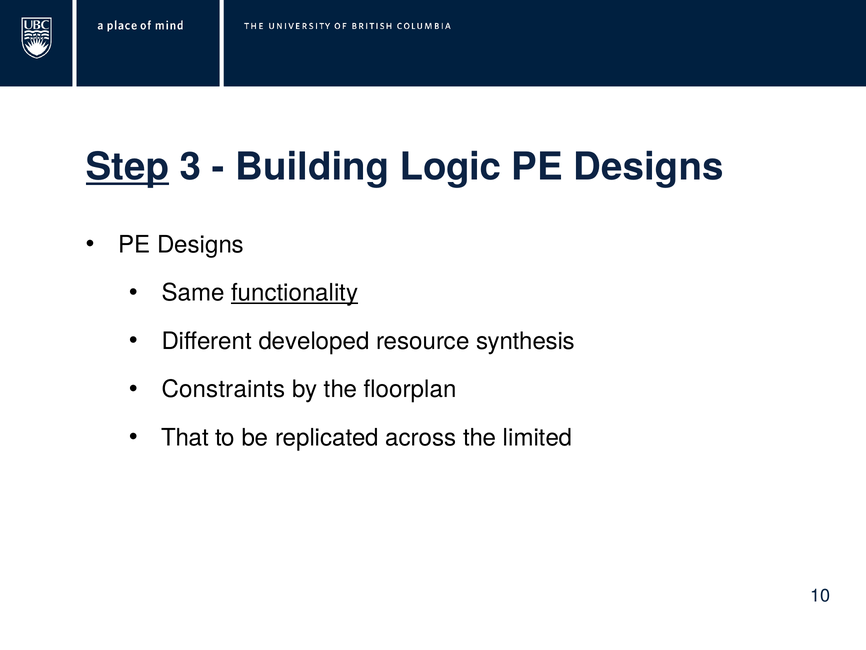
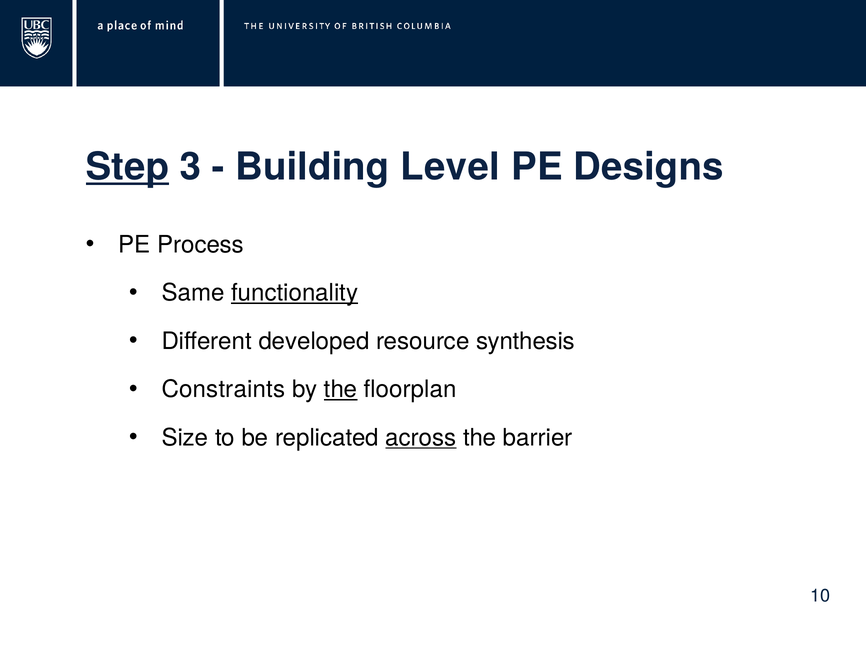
Logic: Logic -> Level (450, 167)
Designs: Designs -> Process (201, 245)
the underline: none -> present (341, 389)
That: That -> Size (185, 437)
across underline: none -> present (421, 437)
limited: limited -> barrier (538, 437)
